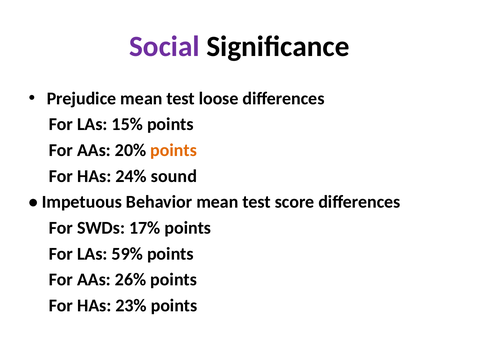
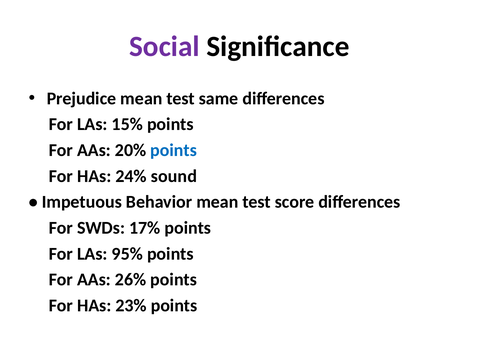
loose: loose -> same (219, 98)
points colour: orange -> blue (174, 150)
59%: 59% -> 95% (127, 253)
